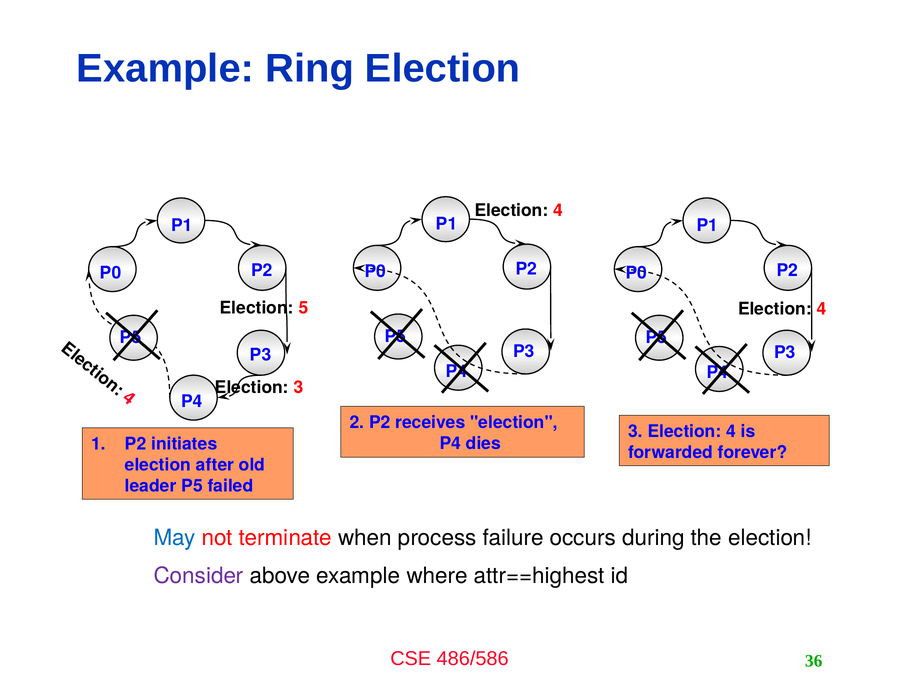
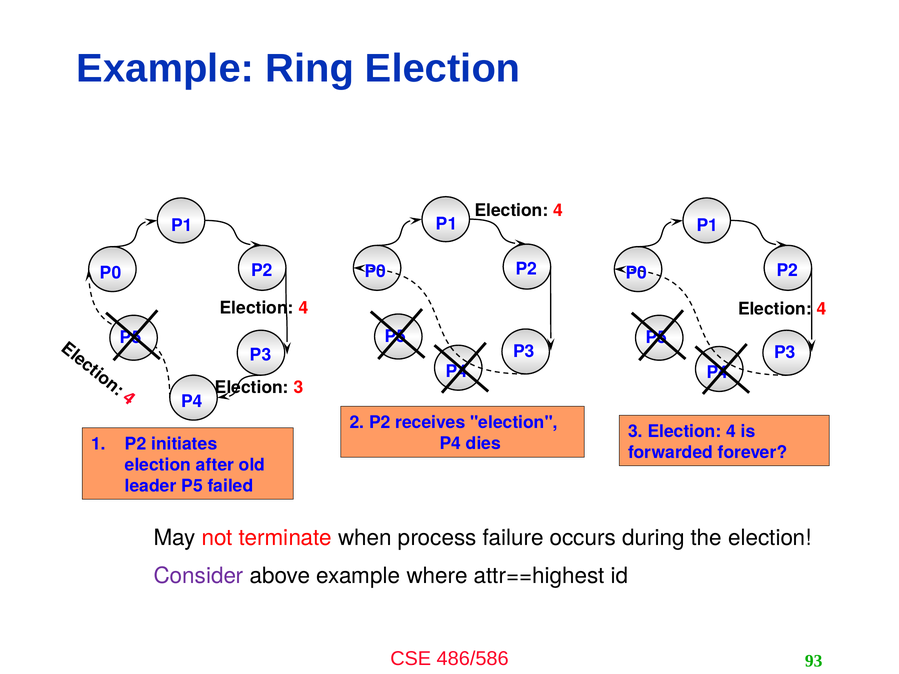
5: 5 -> 4 (304, 308)
May colour: blue -> black (175, 538)
36: 36 -> 93 (814, 661)
